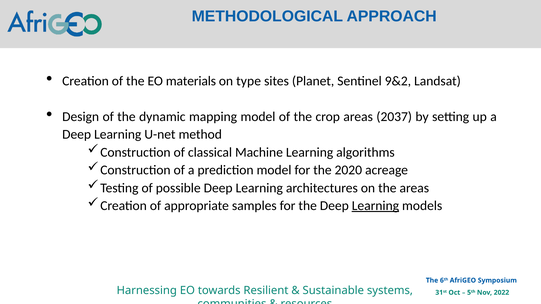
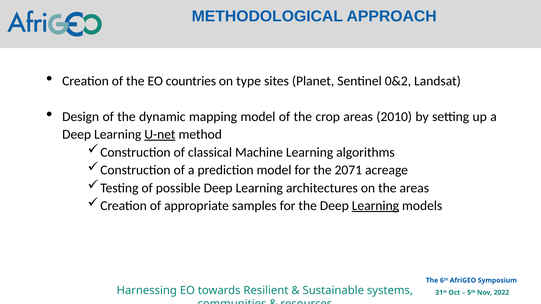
materials: materials -> countries (191, 81)
9&2: 9&2 -> 0&2 (398, 81)
2037: 2037 -> 2010 (394, 117)
U-net underline: none -> present (160, 135)
2020: 2020 -> 2071 (348, 170)
